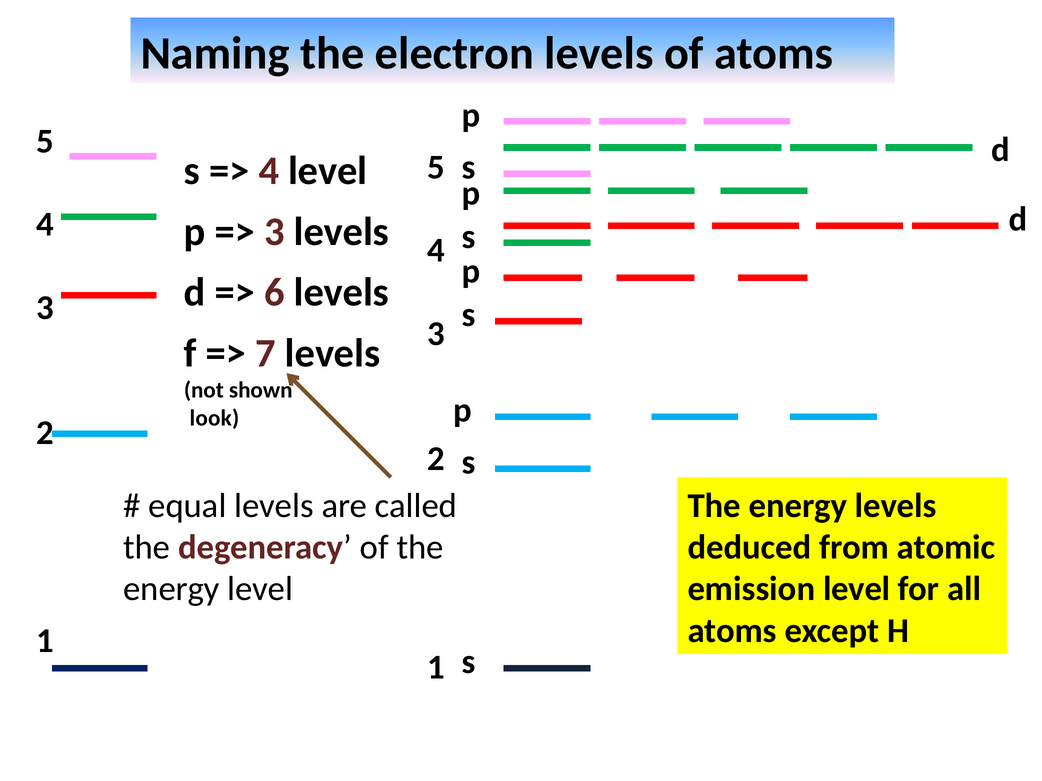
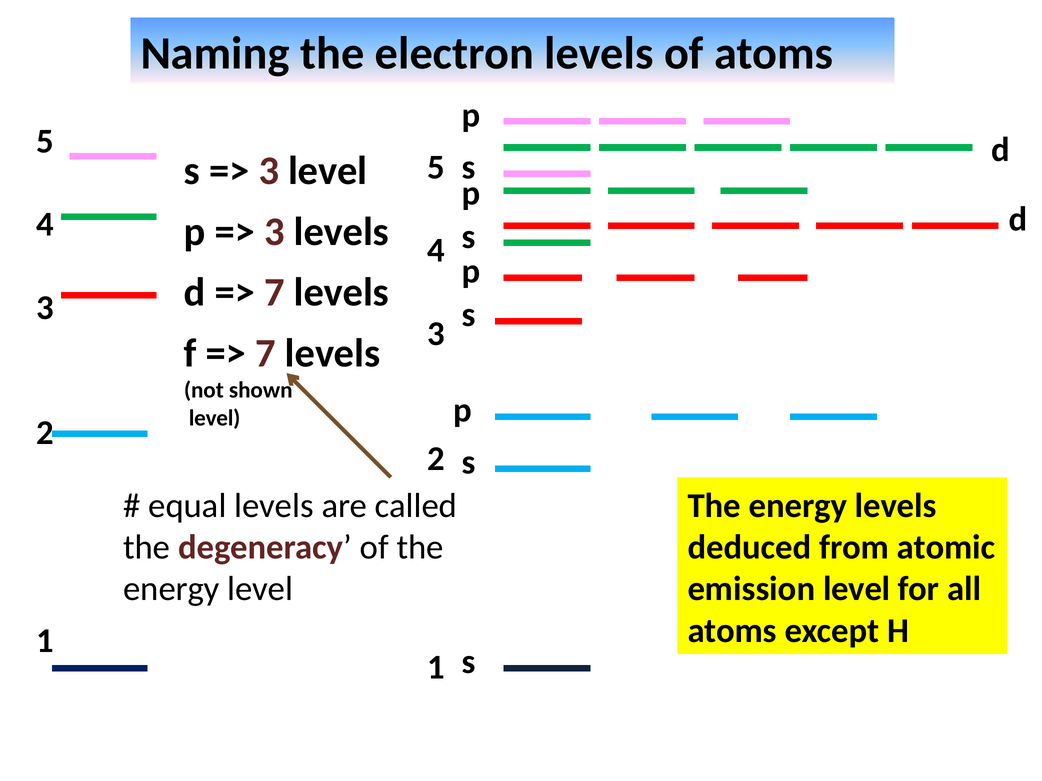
4: 4 -> 3 (269, 171)
6: 6 -> 7 (274, 293)
look: look -> level (215, 418)
